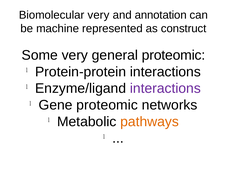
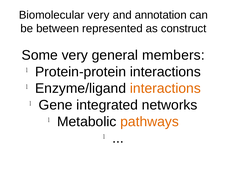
machine: machine -> between (58, 29)
general proteomic: proteomic -> members (173, 55)
interactions colour: purple -> orange (165, 89)
Gene proteomic: proteomic -> integrated (107, 105)
